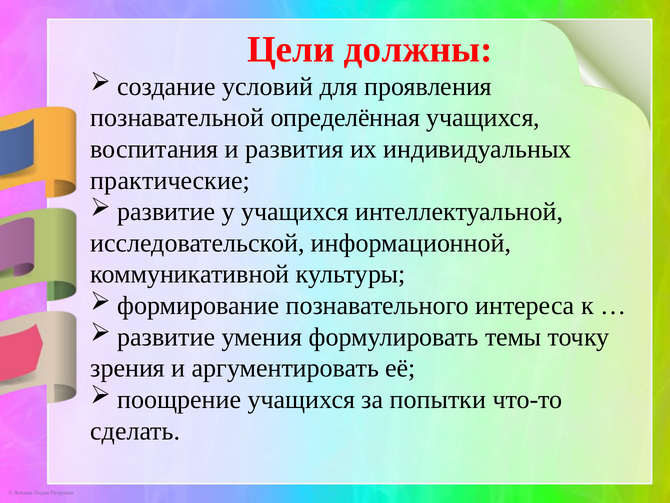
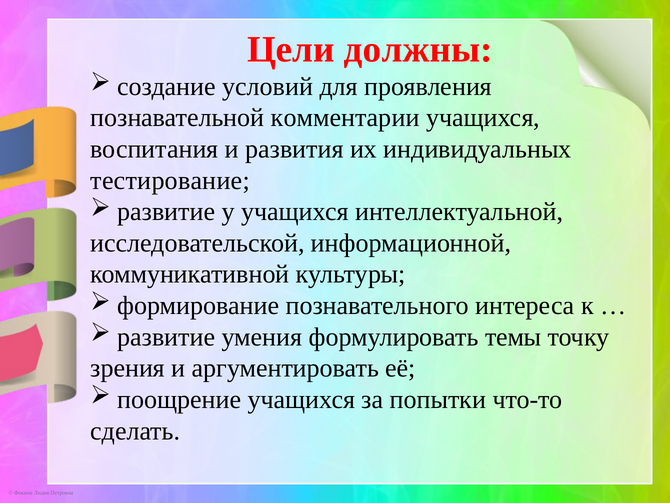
определённая: определённая -> комментарии (345, 118)
практические: практические -> тестирование (170, 180)
